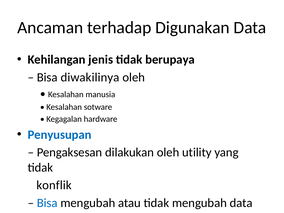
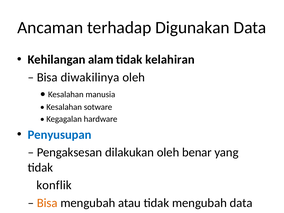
jenis: jenis -> alam (101, 60)
berupaya: berupaya -> kelahiran (170, 60)
utility: utility -> benar (197, 152)
Bisa colour: blue -> orange (47, 203)
